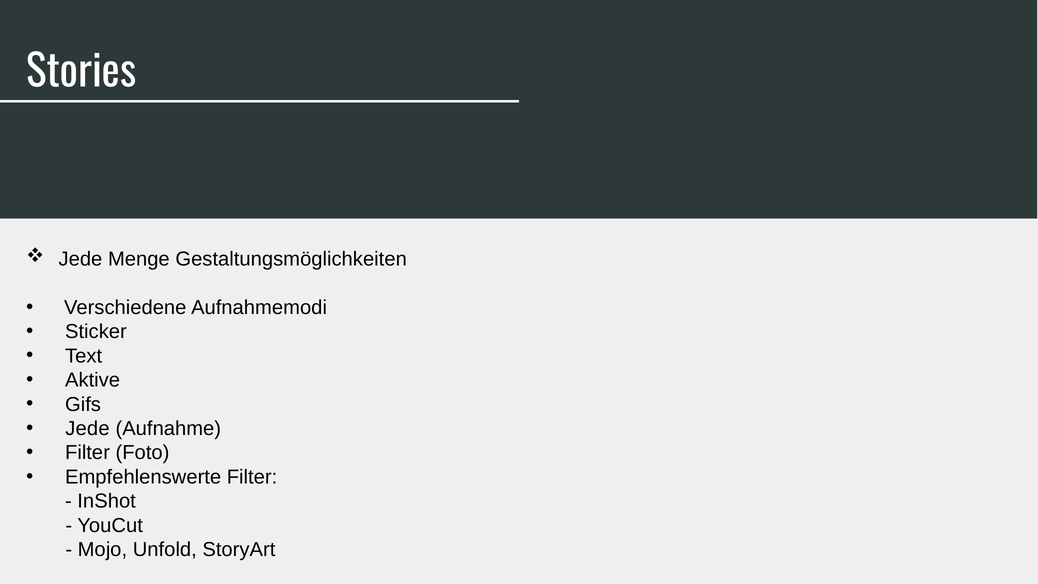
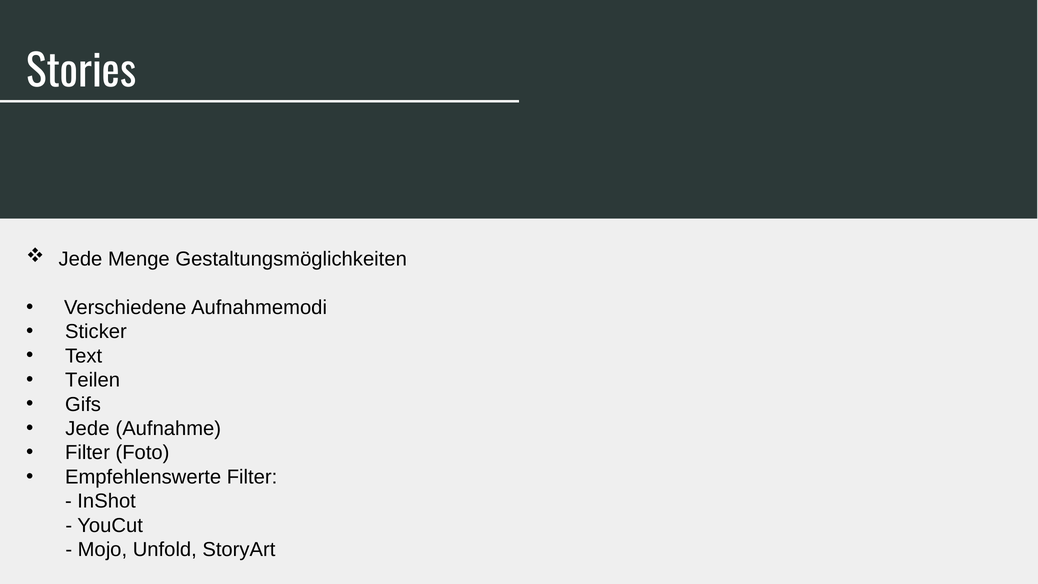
Aktive: Aktive -> Teilen (93, 380)
